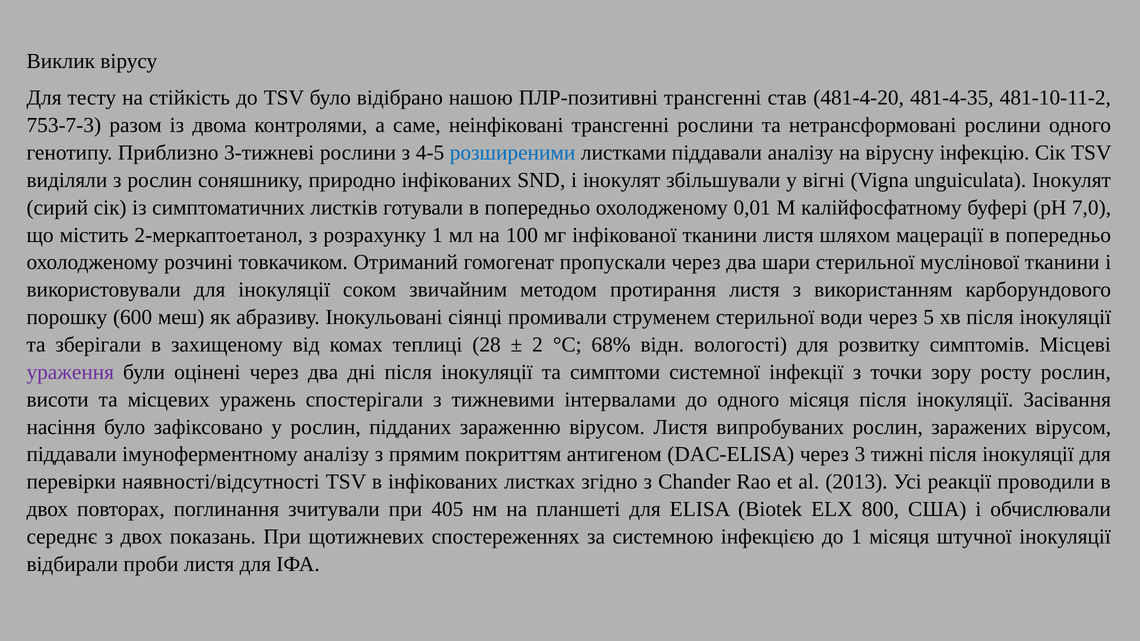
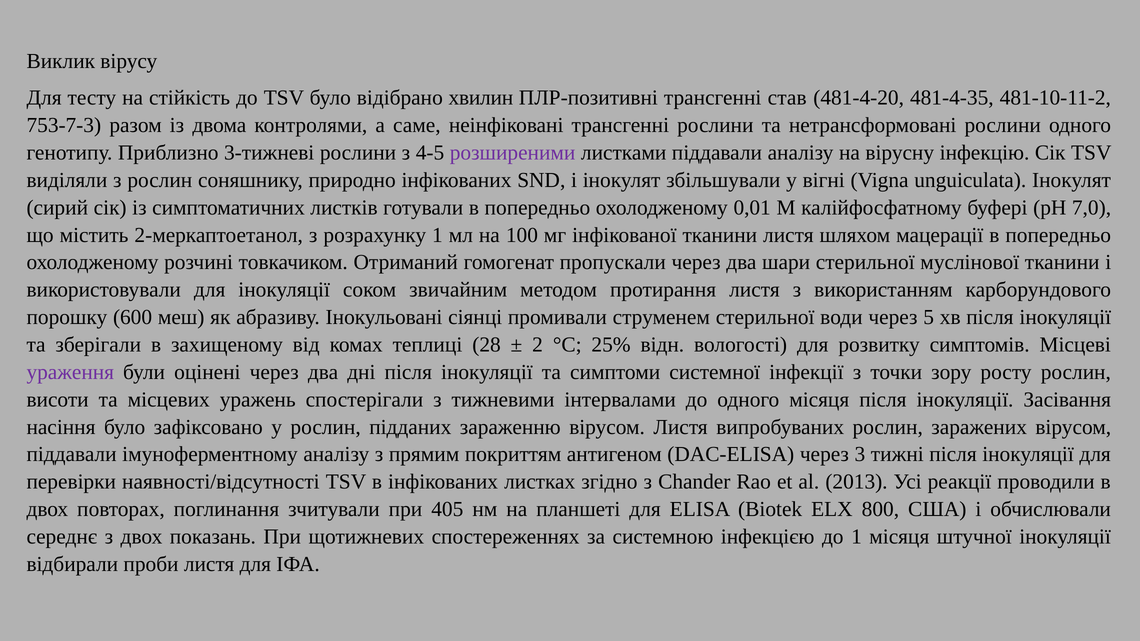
нашою: нашою -> хвилин (481, 98)
розширеними colour: blue -> purple (513, 153)
68%: 68% -> 25% (611, 345)
